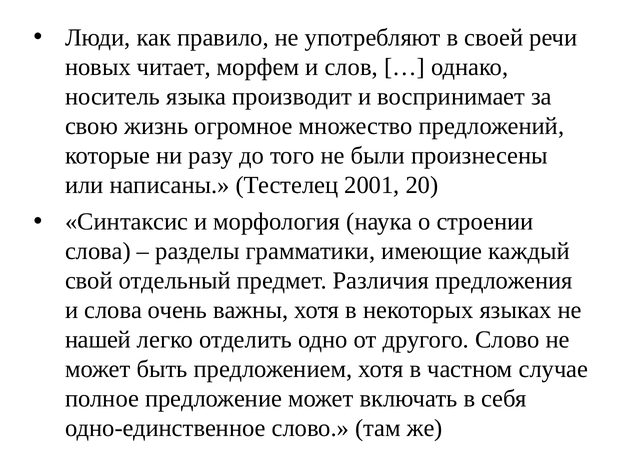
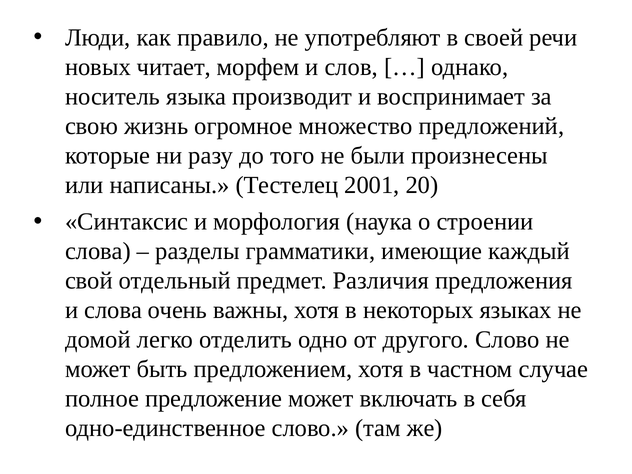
нашей: нашей -> домой (98, 340)
